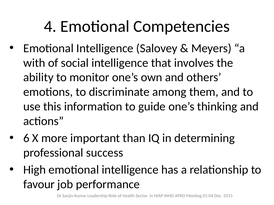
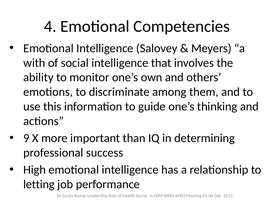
6: 6 -> 9 (26, 138)
favour: favour -> letting (39, 185)
